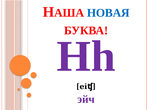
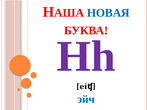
эйч colour: purple -> blue (86, 99)
